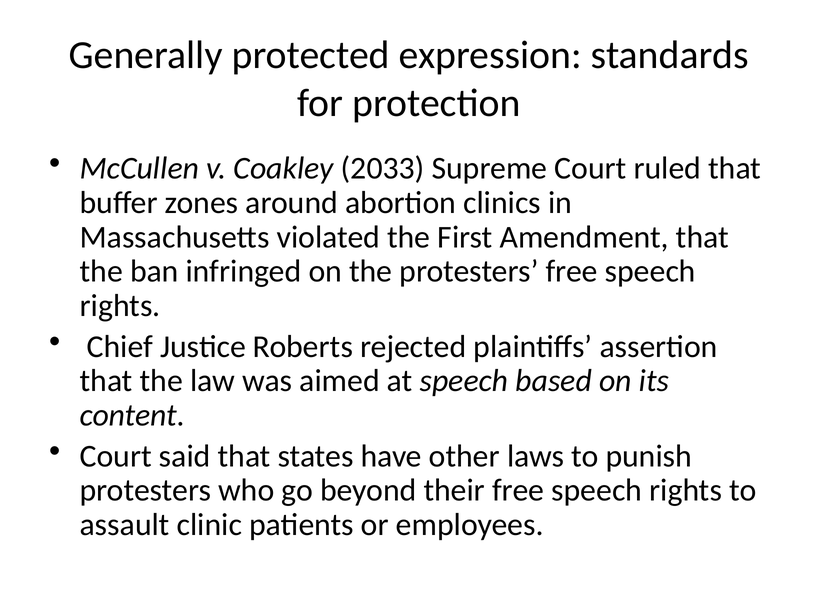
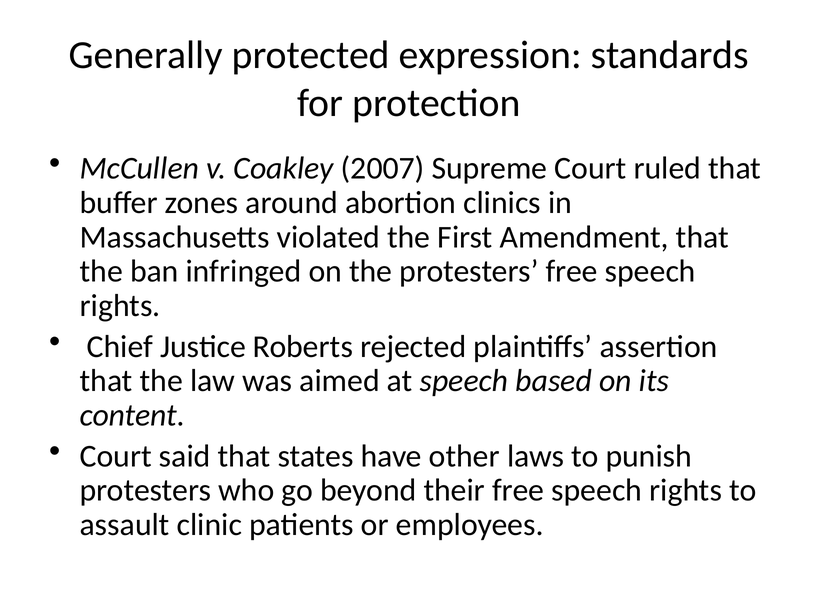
2033: 2033 -> 2007 (383, 169)
